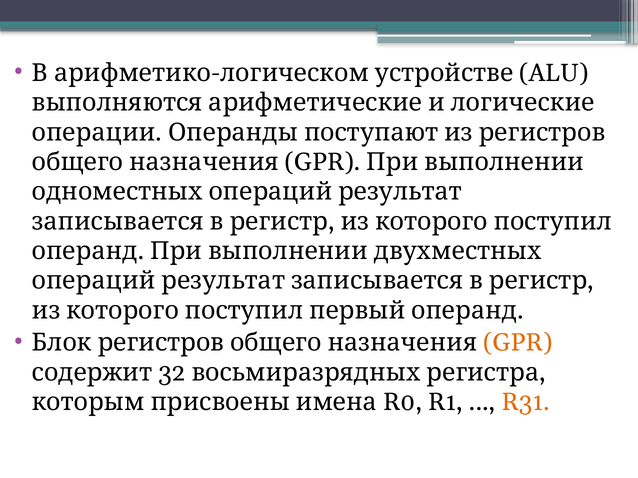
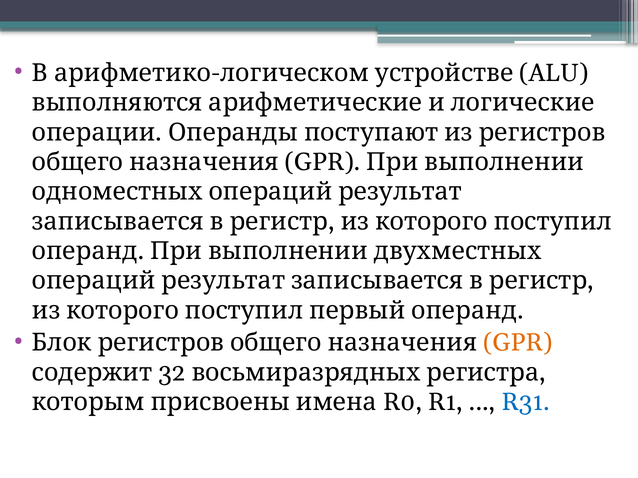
R31 colour: orange -> blue (526, 403)
